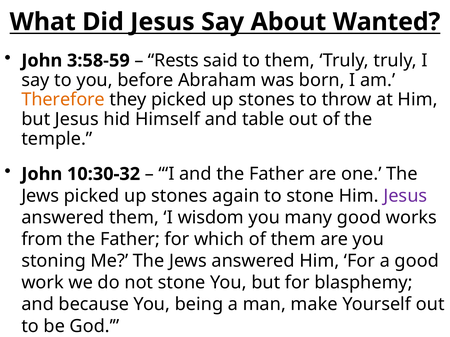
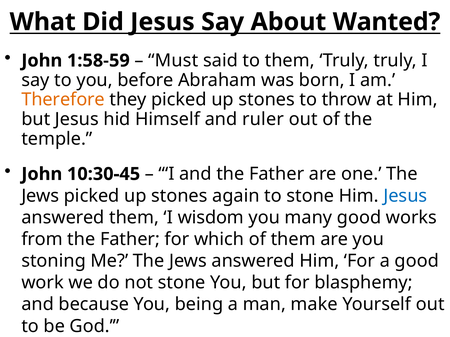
3:58-59: 3:58-59 -> 1:58-59 (98, 61)
Rests: Rests -> Must (173, 61)
table: table -> ruler (263, 119)
10:30-32: 10:30-32 -> 10:30-45 (104, 174)
Jesus colour: purple -> blue (405, 196)
